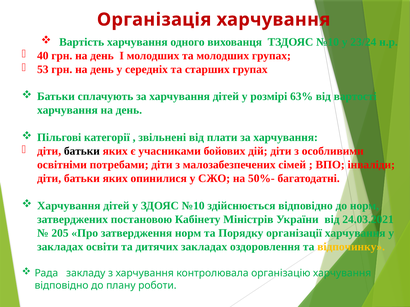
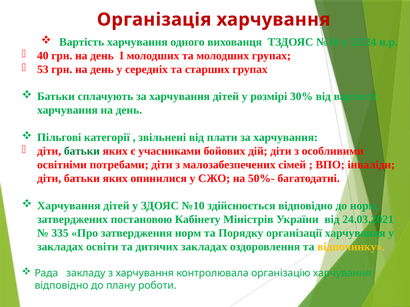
63%: 63% -> 30% (301, 97)
батьки colour: black -> green (82, 151)
205: 205 -> 335 (60, 233)
